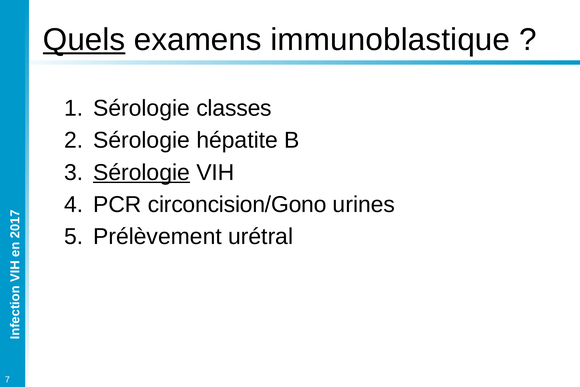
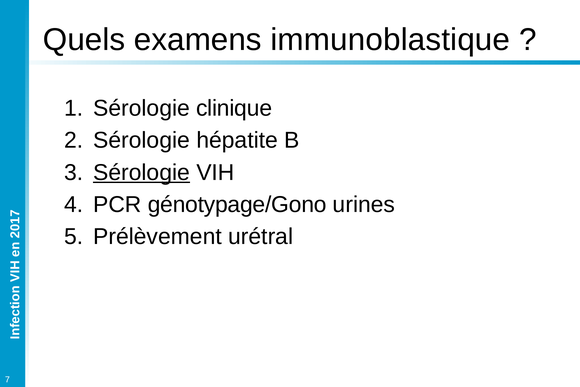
Quels underline: present -> none (84, 40)
classes: classes -> clinique (234, 108)
circoncision/Gono: circoncision/Gono -> génotypage/Gono (237, 204)
